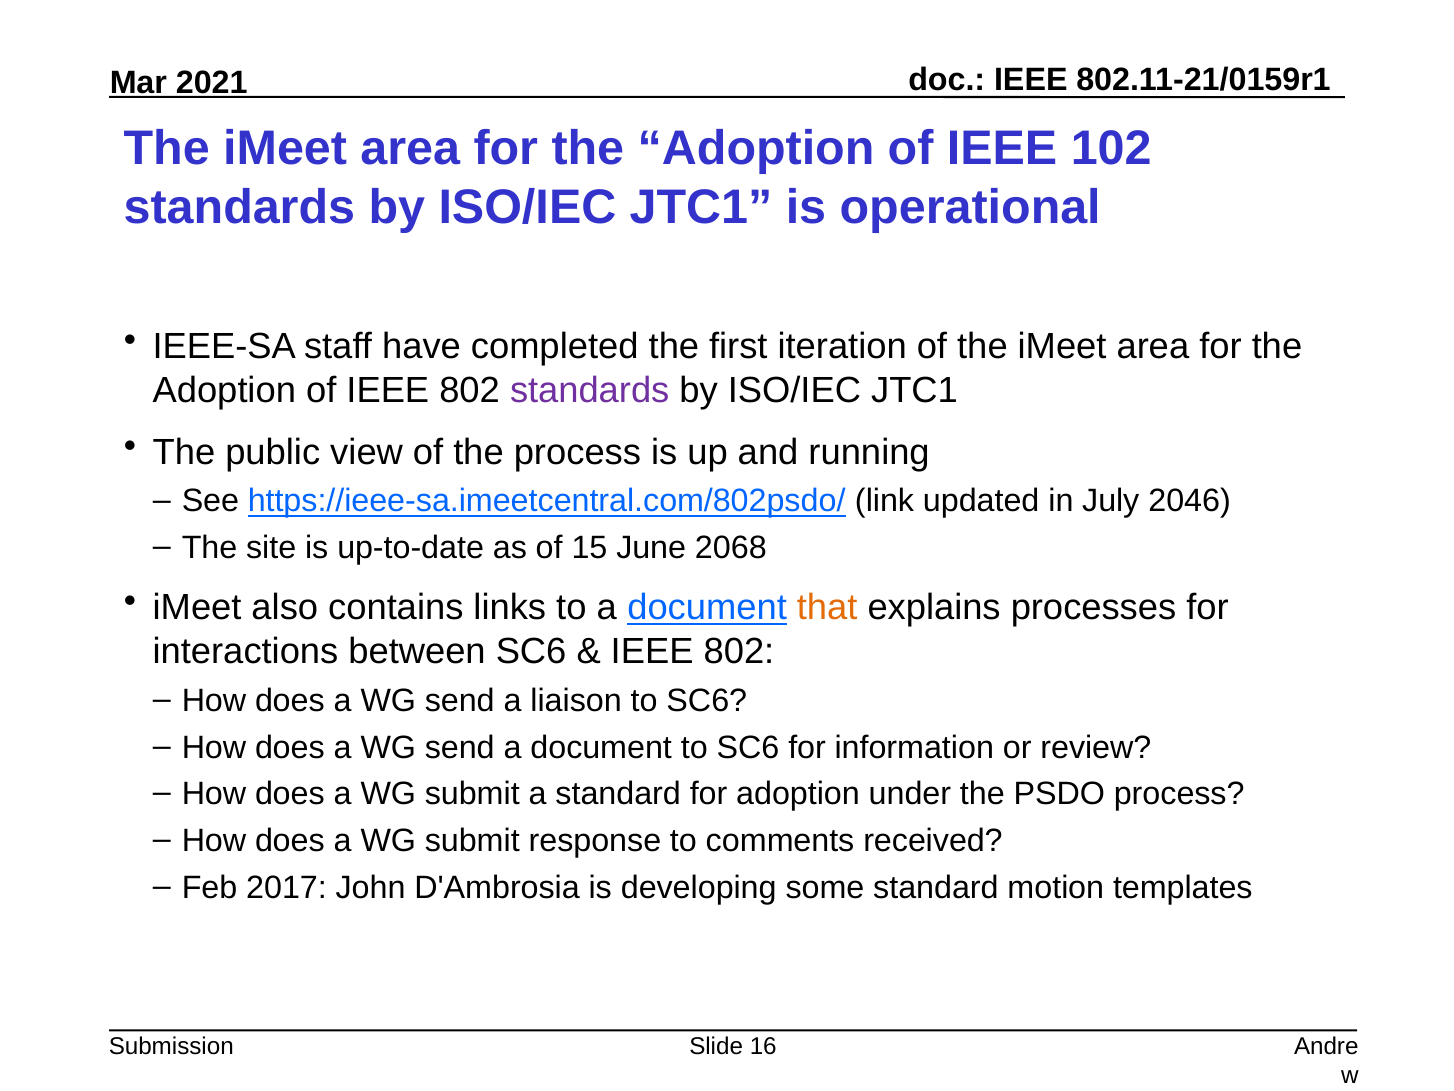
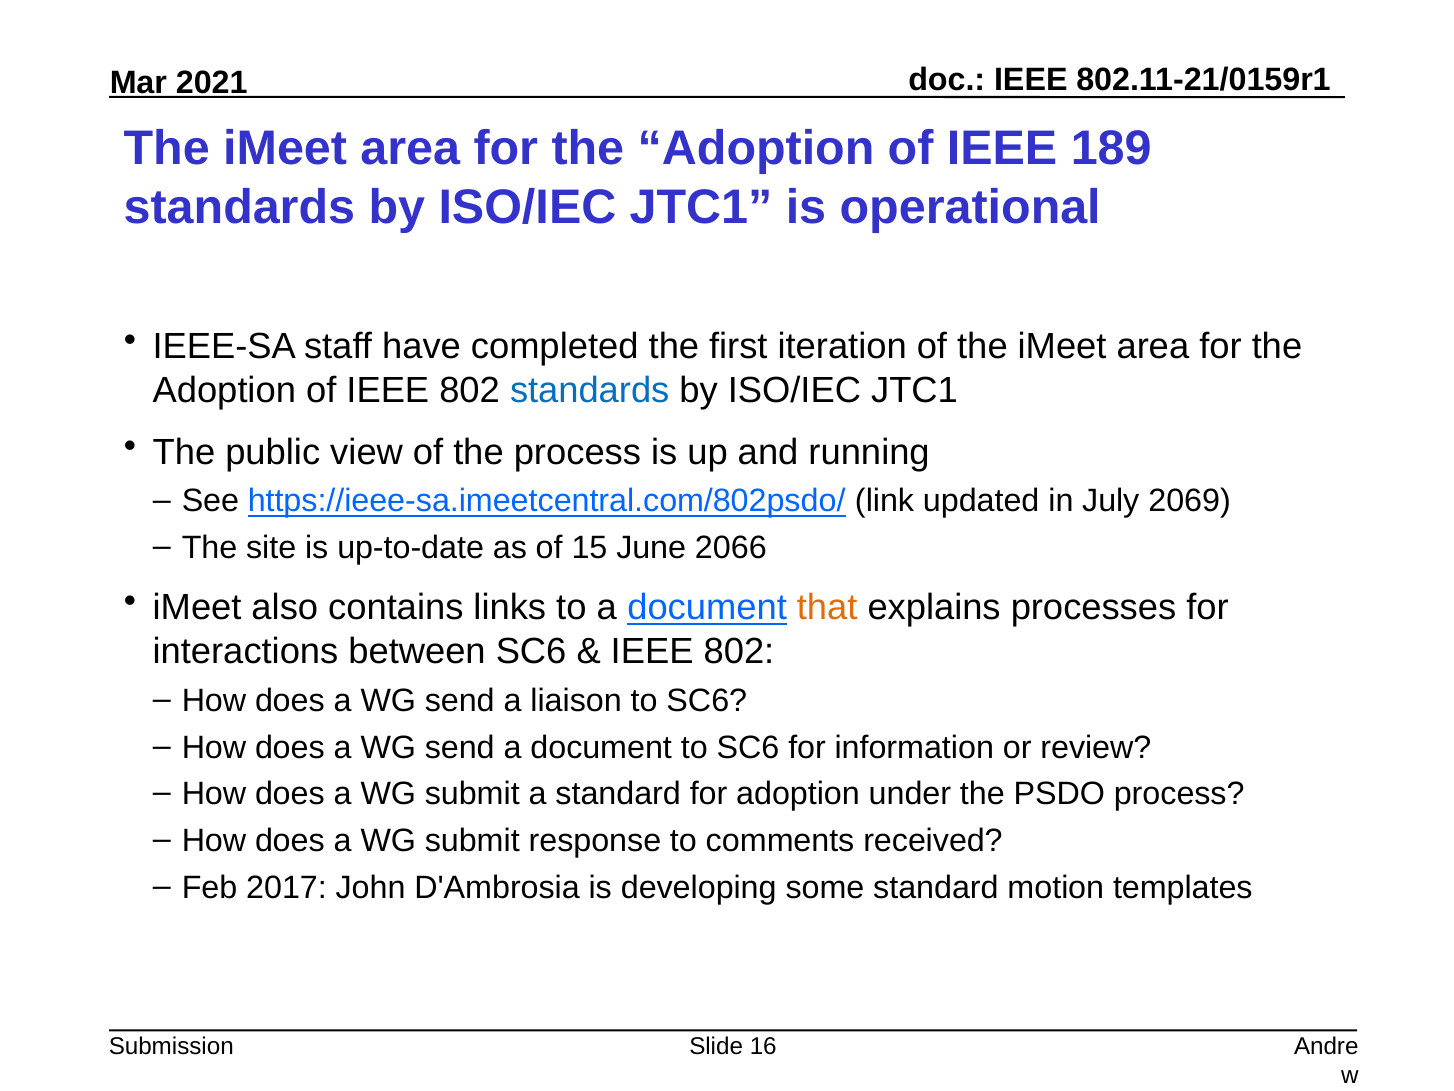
102: 102 -> 189 (1111, 149)
standards colour: purple -> blue (590, 390)
2046: 2046 -> 2069 (1190, 501)
2068: 2068 -> 2066 (731, 548)
